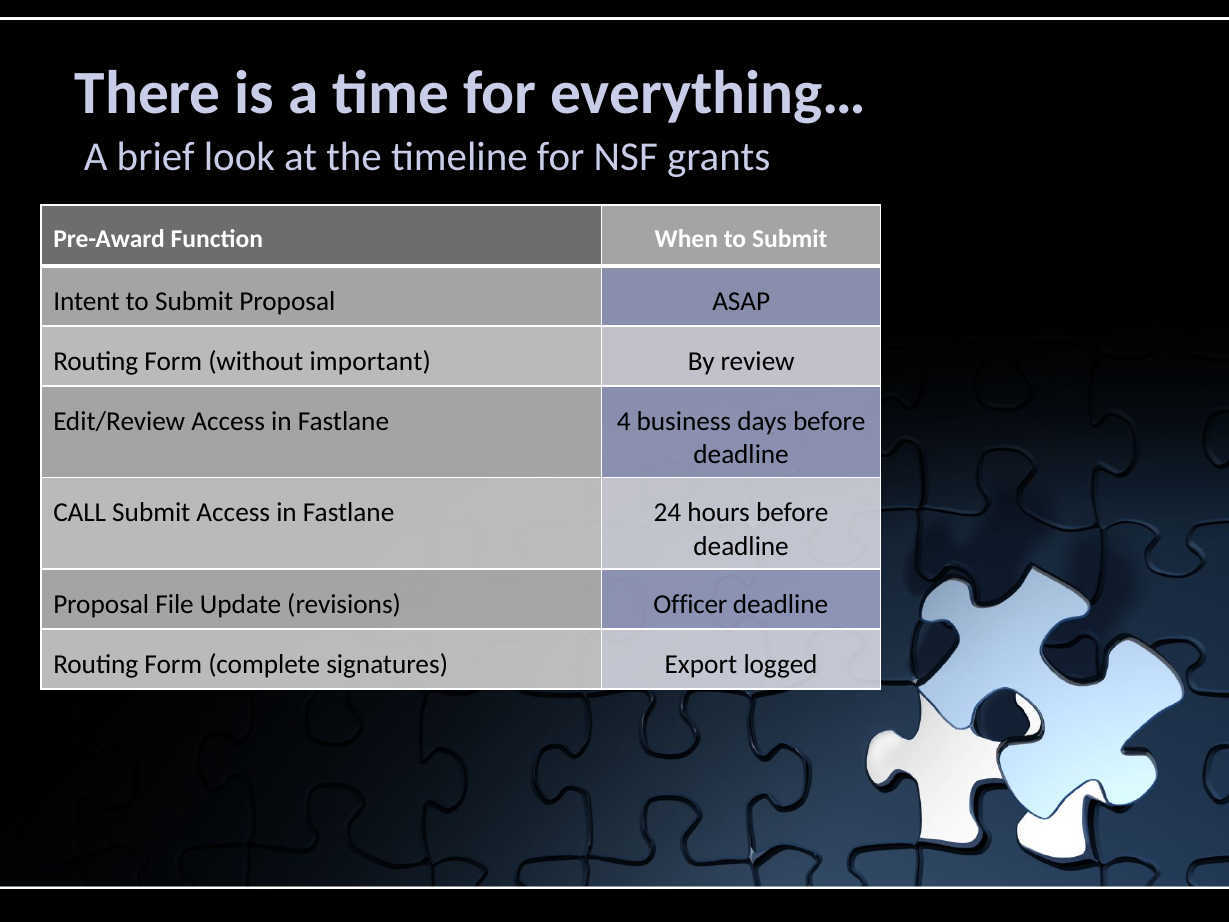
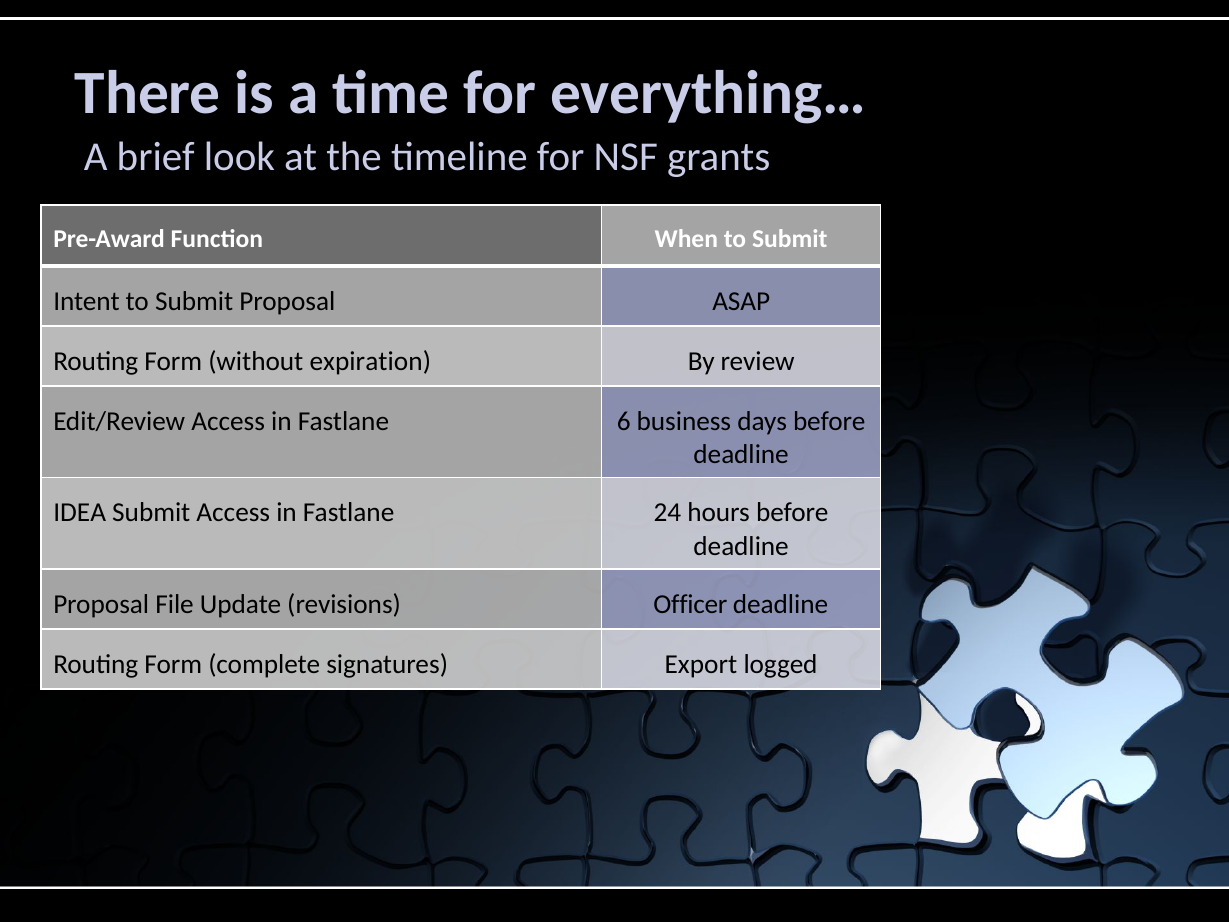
important: important -> expiration (370, 361)
4: 4 -> 6 (624, 421)
CALL: CALL -> IDEA (80, 513)
